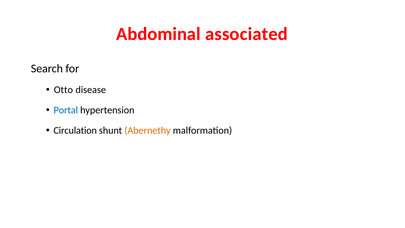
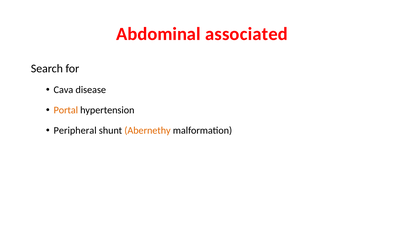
Otto: Otto -> Cava (63, 90)
Portal colour: blue -> orange (66, 110)
Circulation: Circulation -> Peripheral (75, 131)
